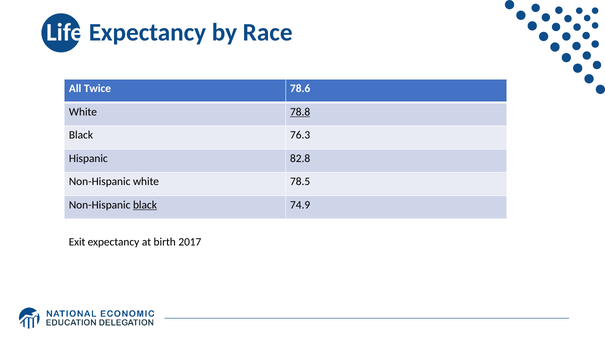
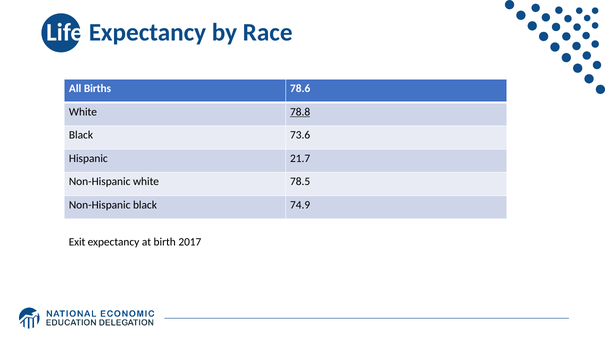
Twice: Twice -> Births (97, 89)
76.3: 76.3 -> 73.6 (300, 135)
82.8: 82.8 -> 21.7 (300, 159)
black underline: present -> none (145, 205)
